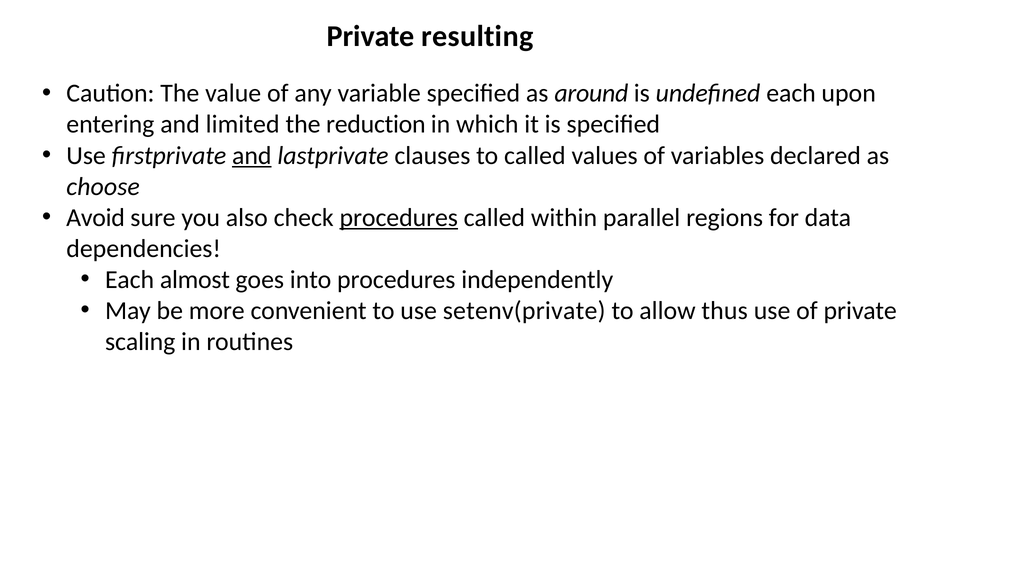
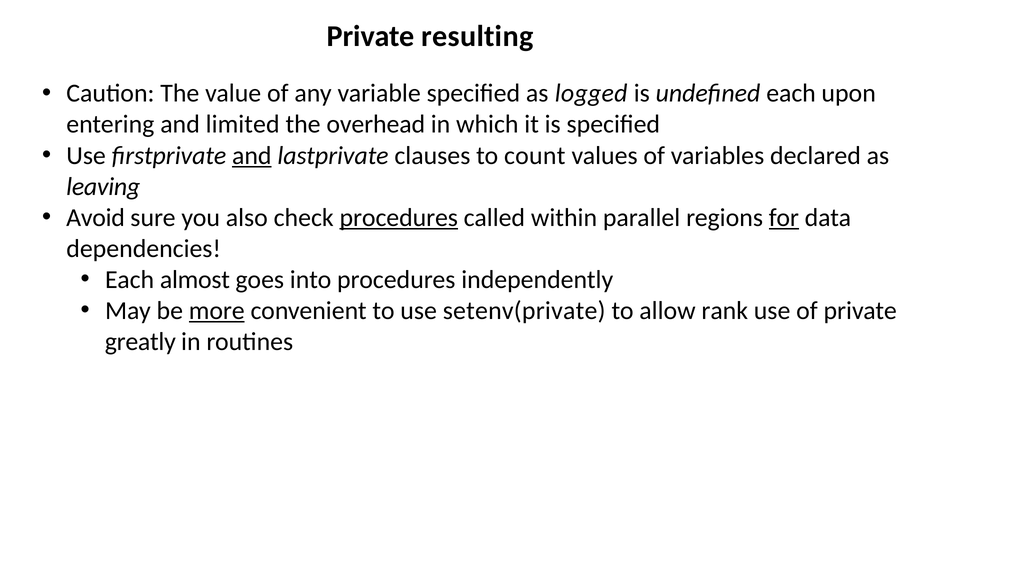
around: around -> logged (591, 93)
reduction: reduction -> overhead (376, 124)
to called: called -> count (535, 155)
choose: choose -> leaving (103, 186)
for underline: none -> present (784, 217)
more underline: none -> present (217, 310)
thus: thus -> rank (725, 310)
scaling: scaling -> greatly (140, 342)
